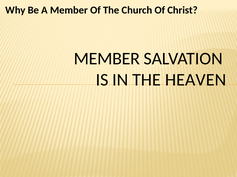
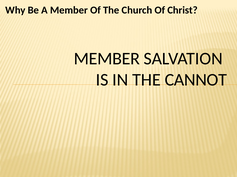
HEAVEN: HEAVEN -> CANNOT (196, 80)
